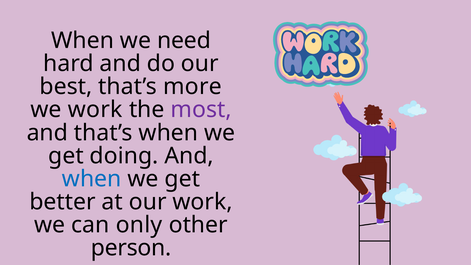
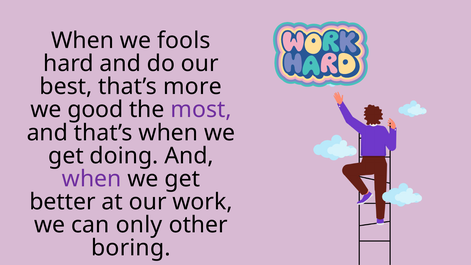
need: need -> fools (184, 41)
we work: work -> good (95, 110)
when colour: blue -> purple (92, 179)
person: person -> boring (131, 248)
